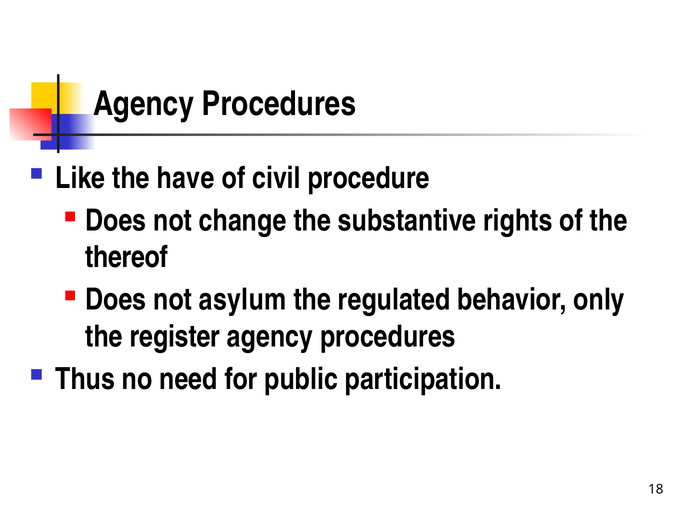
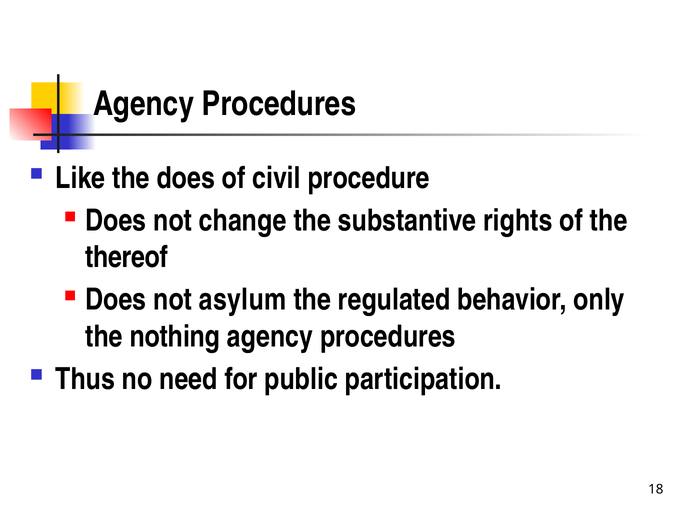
the have: have -> does (186, 178)
register: register -> nothing (175, 336)
